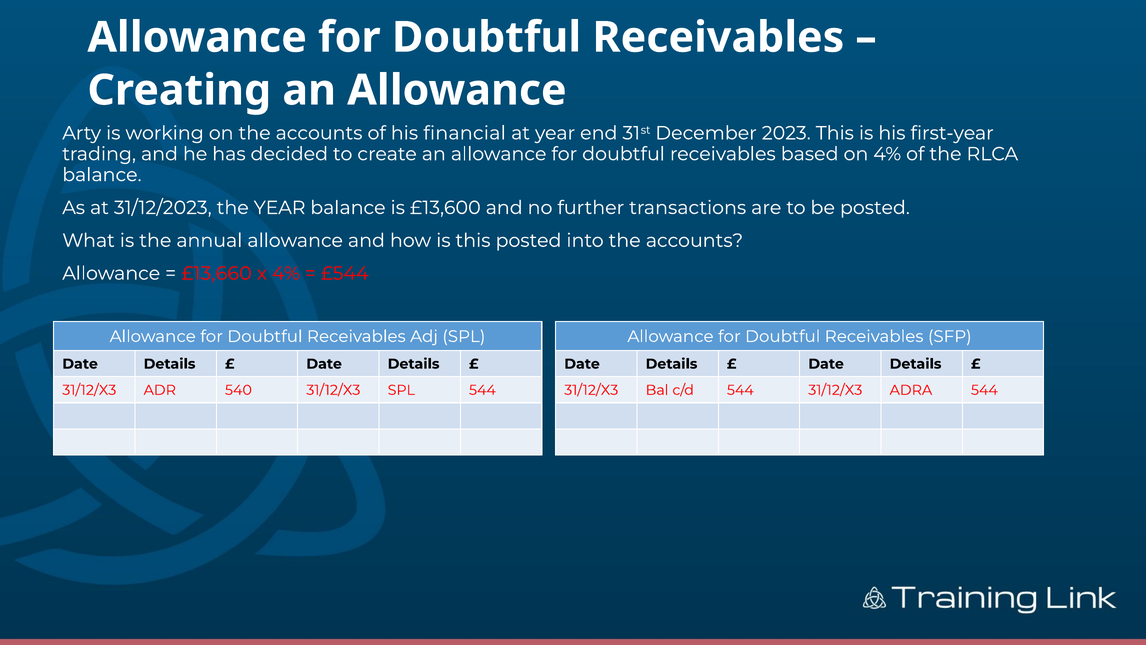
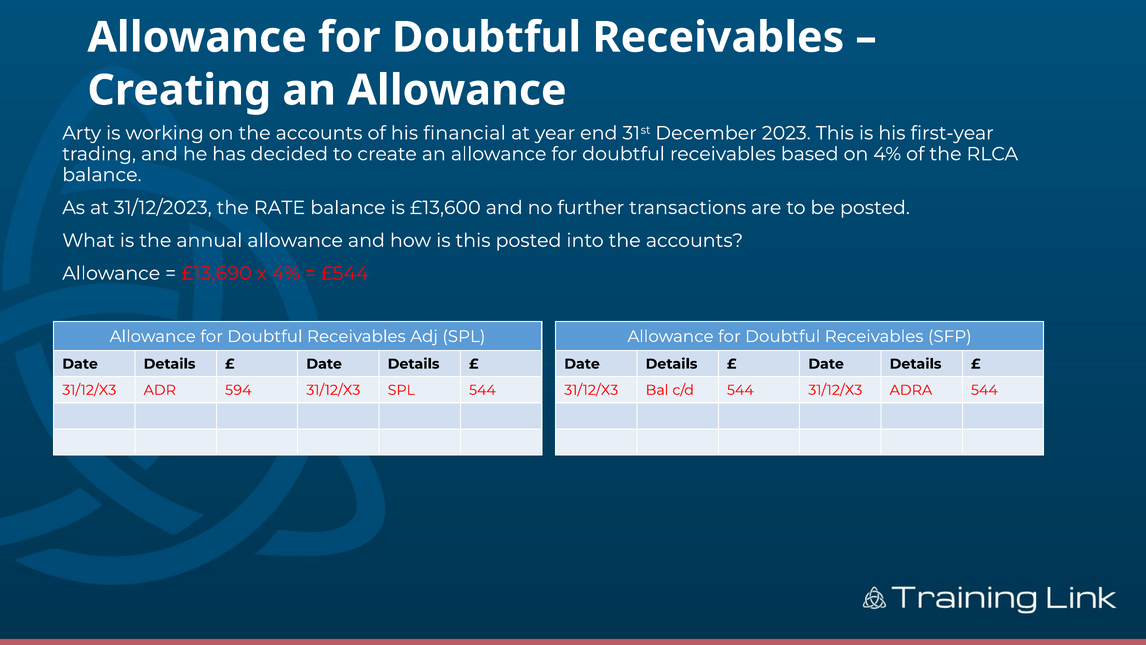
the YEAR: YEAR -> RATE (279, 208)
£13,660: £13,660 -> £13,690 (217, 273)
540: 540 -> 594 (238, 390)
